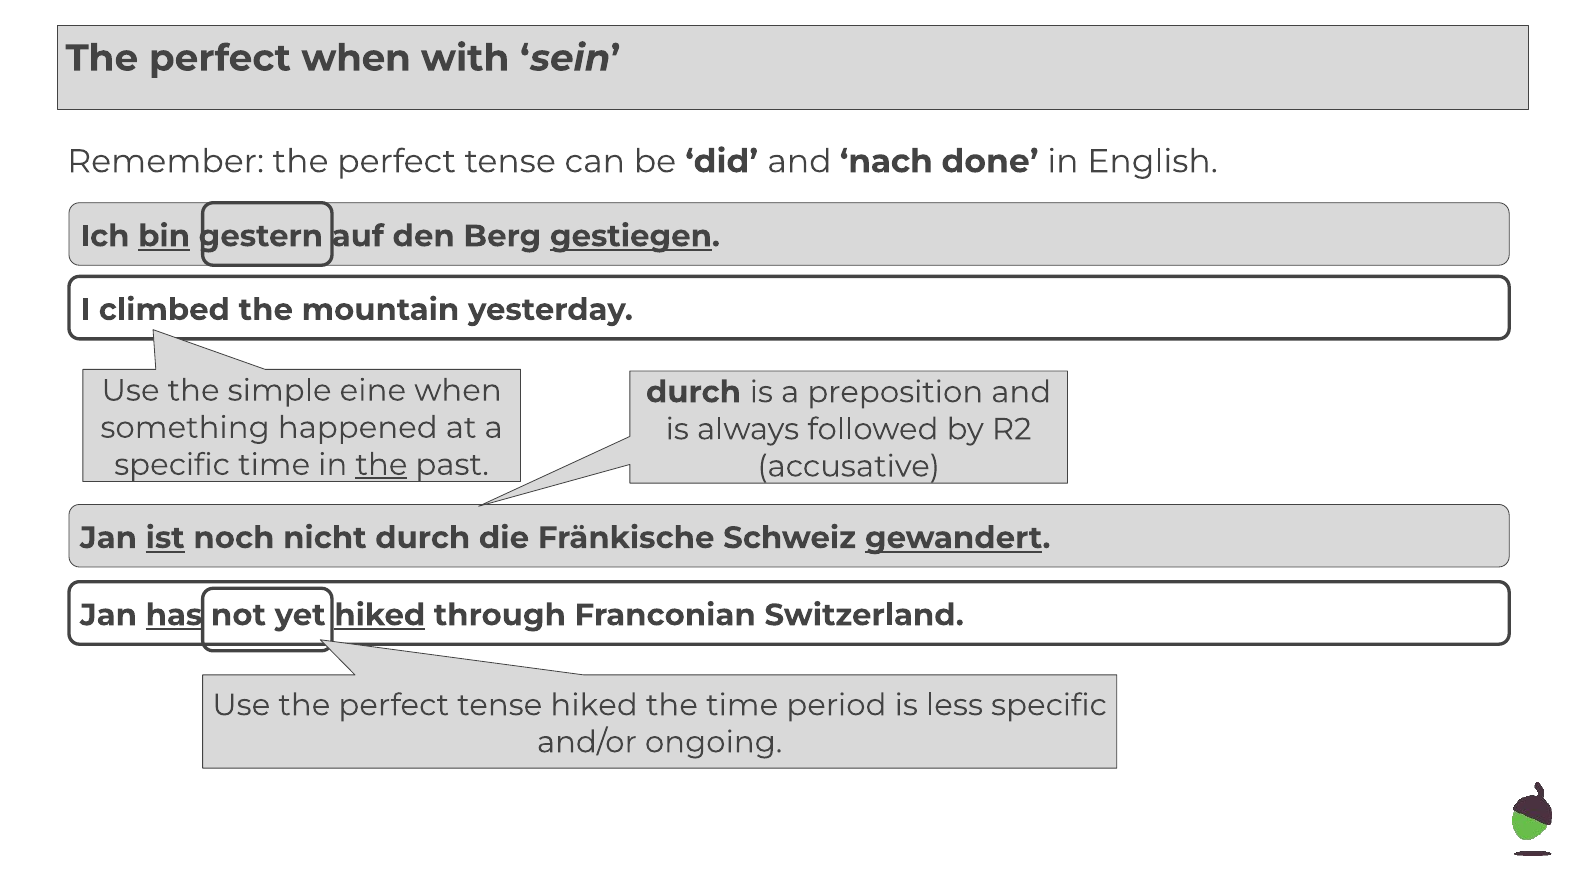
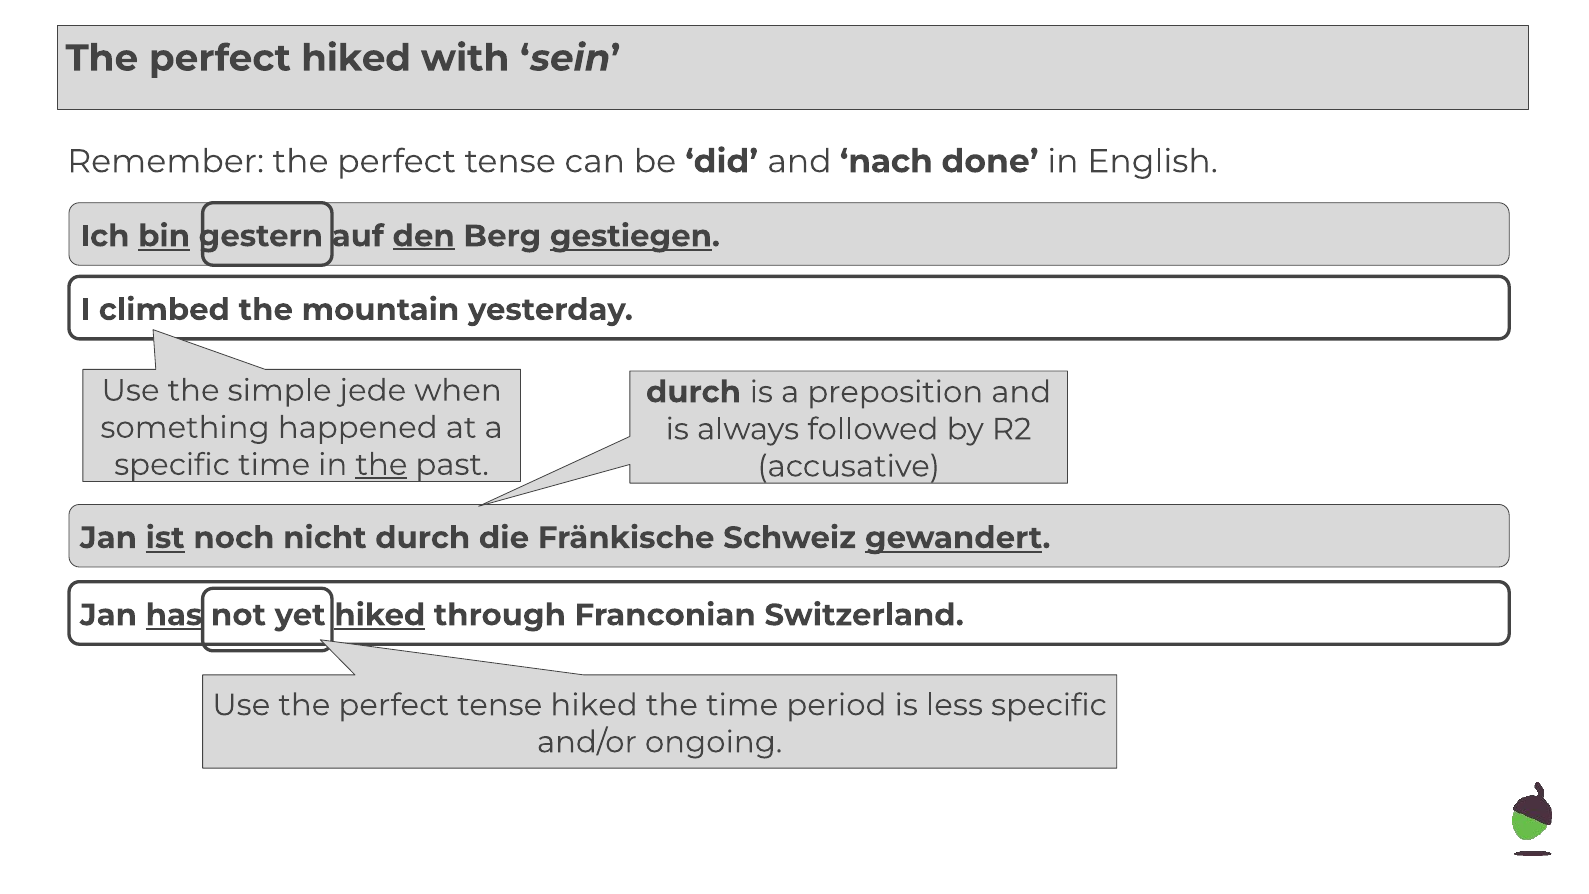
perfect when: when -> hiked (356, 58)
den underline: none -> present (424, 236)
eine: eine -> jede (373, 390)
